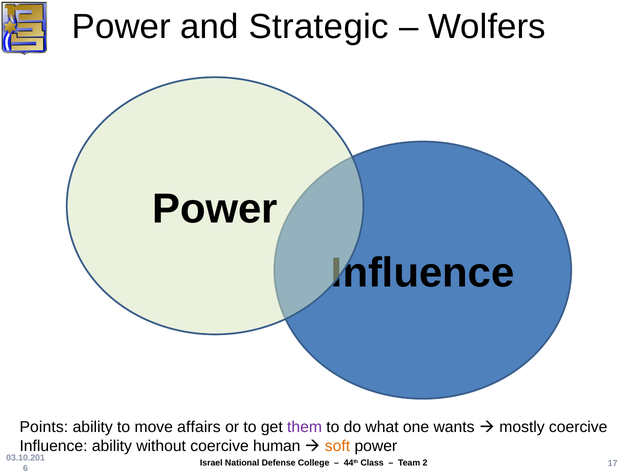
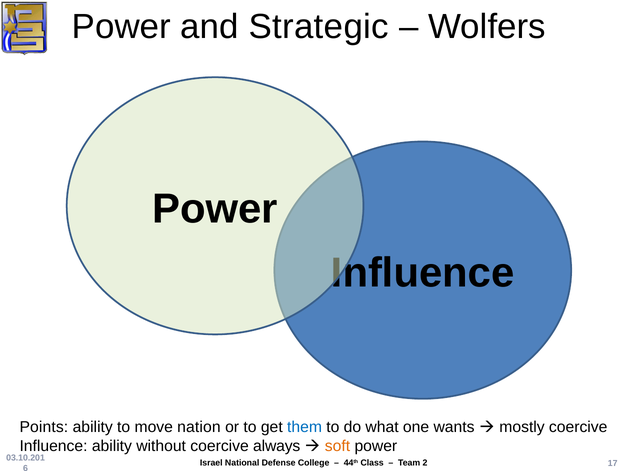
affairs: affairs -> nation (199, 427)
them colour: purple -> blue (305, 427)
human: human -> always (277, 446)
